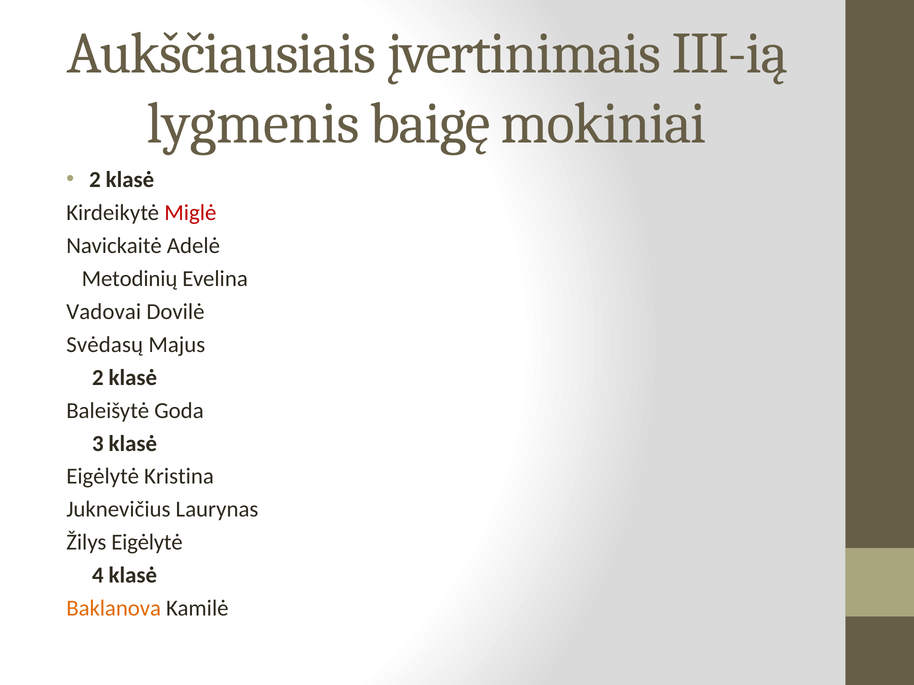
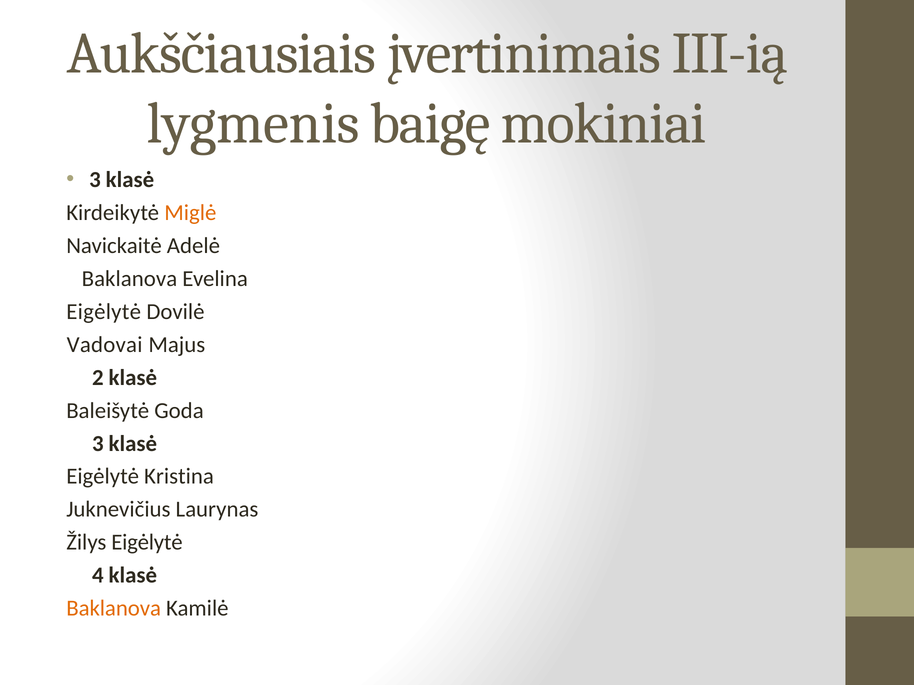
2: 2 -> 3 (95, 180)
Miglė colour: red -> orange (190, 213)
Metodinių: Metodinių -> Baklanova (129, 279)
Vadovai: Vadovai -> Eigėlytė (104, 312)
Svėdasų: Svėdasų -> Vadovai (105, 345)
